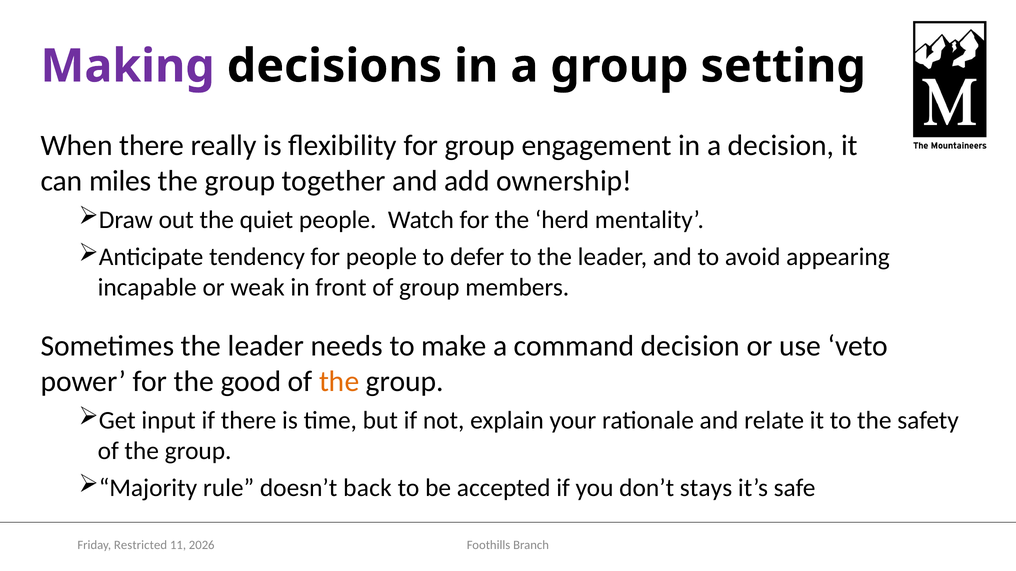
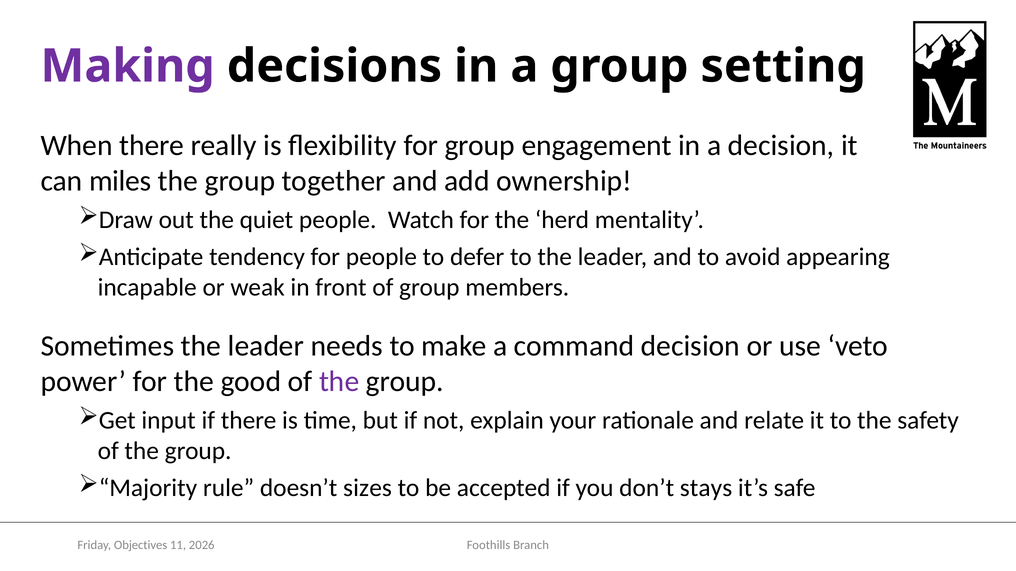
the colour: orange -> purple (339, 382)
back: back -> sizes (368, 488)
Restricted: Restricted -> Objectives (141, 546)
